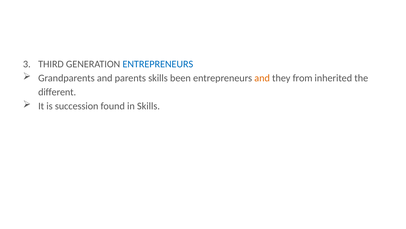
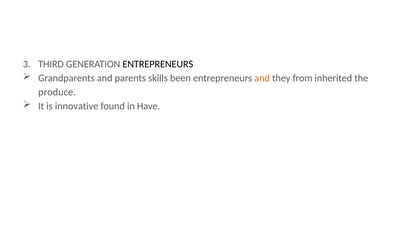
ENTREPRENEURS colour: blue -> black (158, 64)
different: different -> produce (57, 92)
succession: succession -> innovative (77, 106)
in Skills: Skills -> Have (149, 106)
